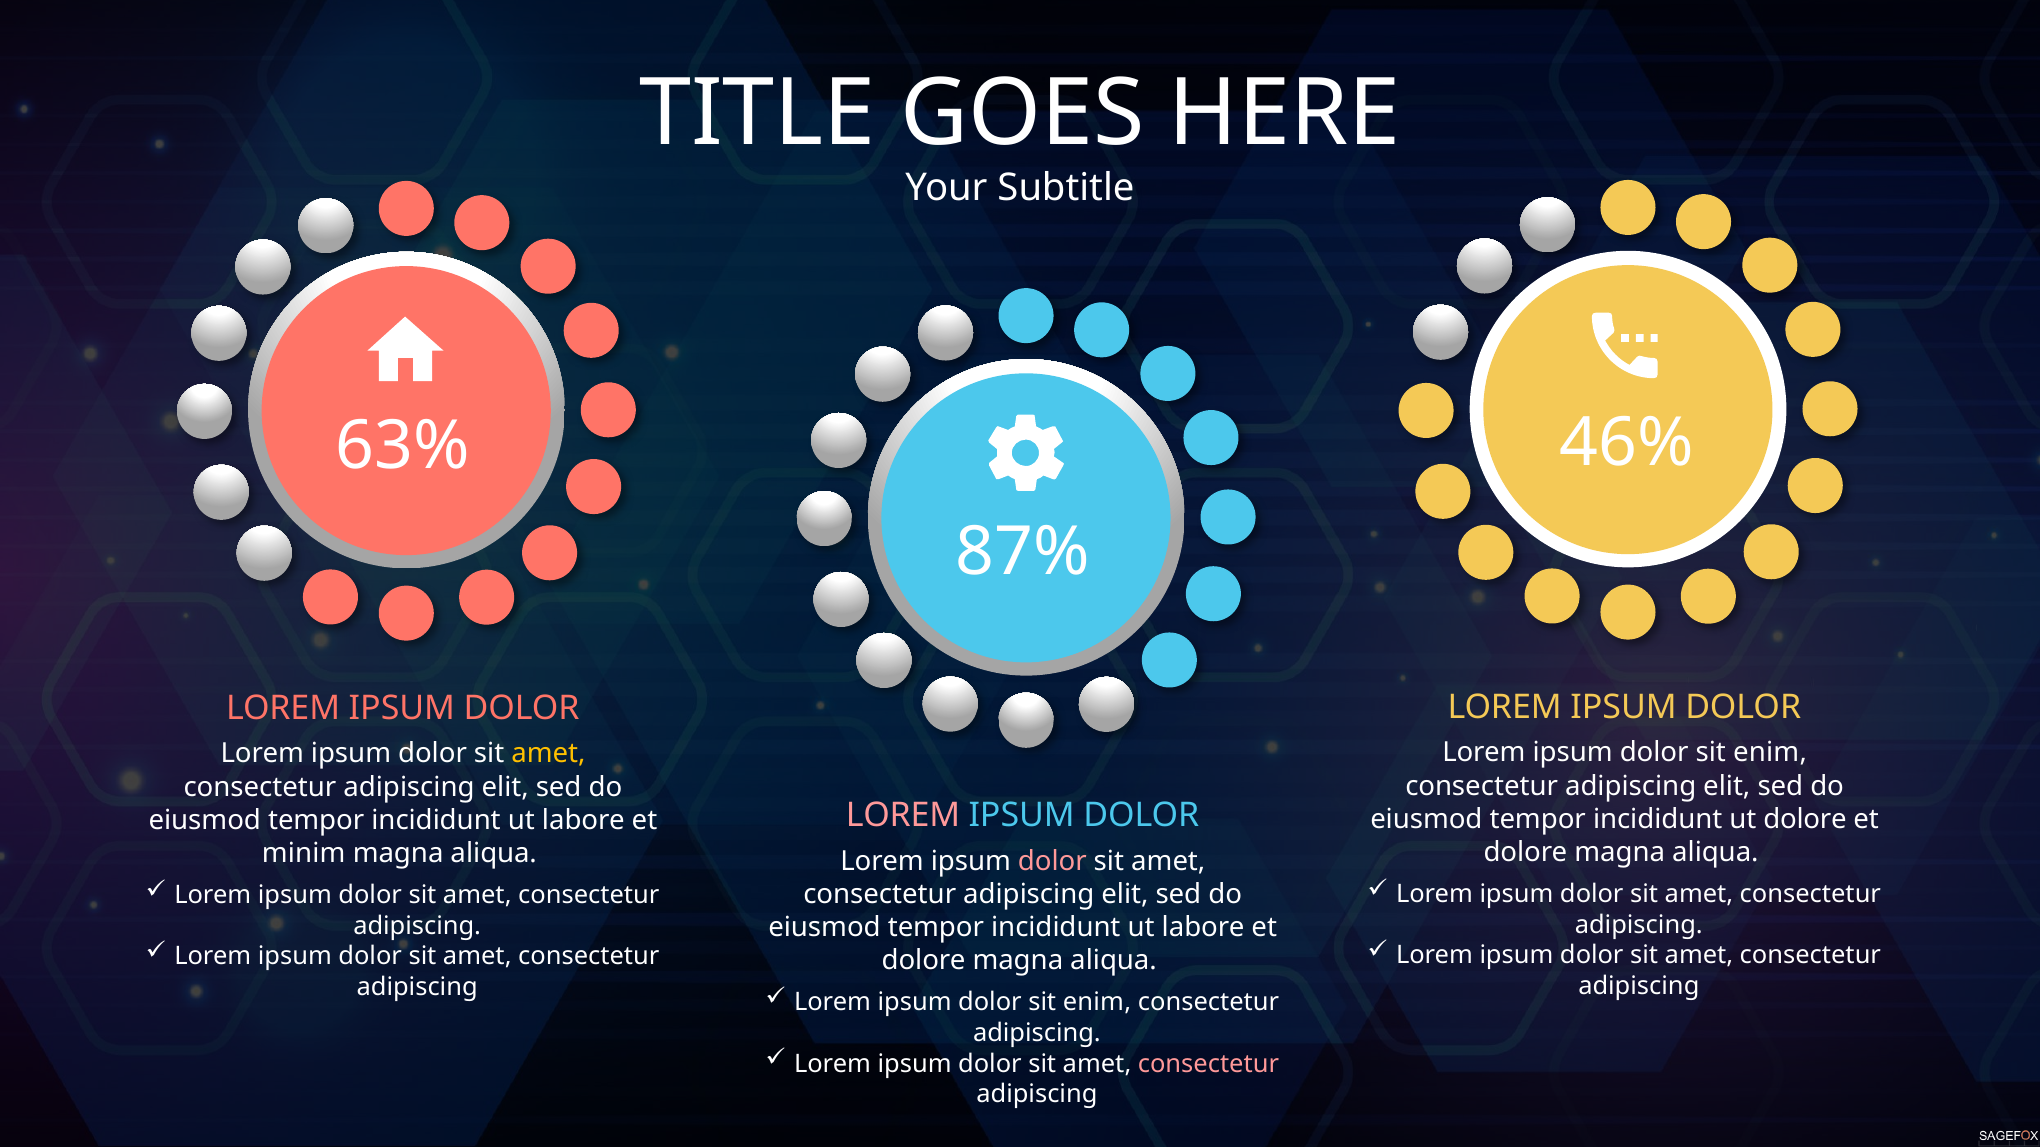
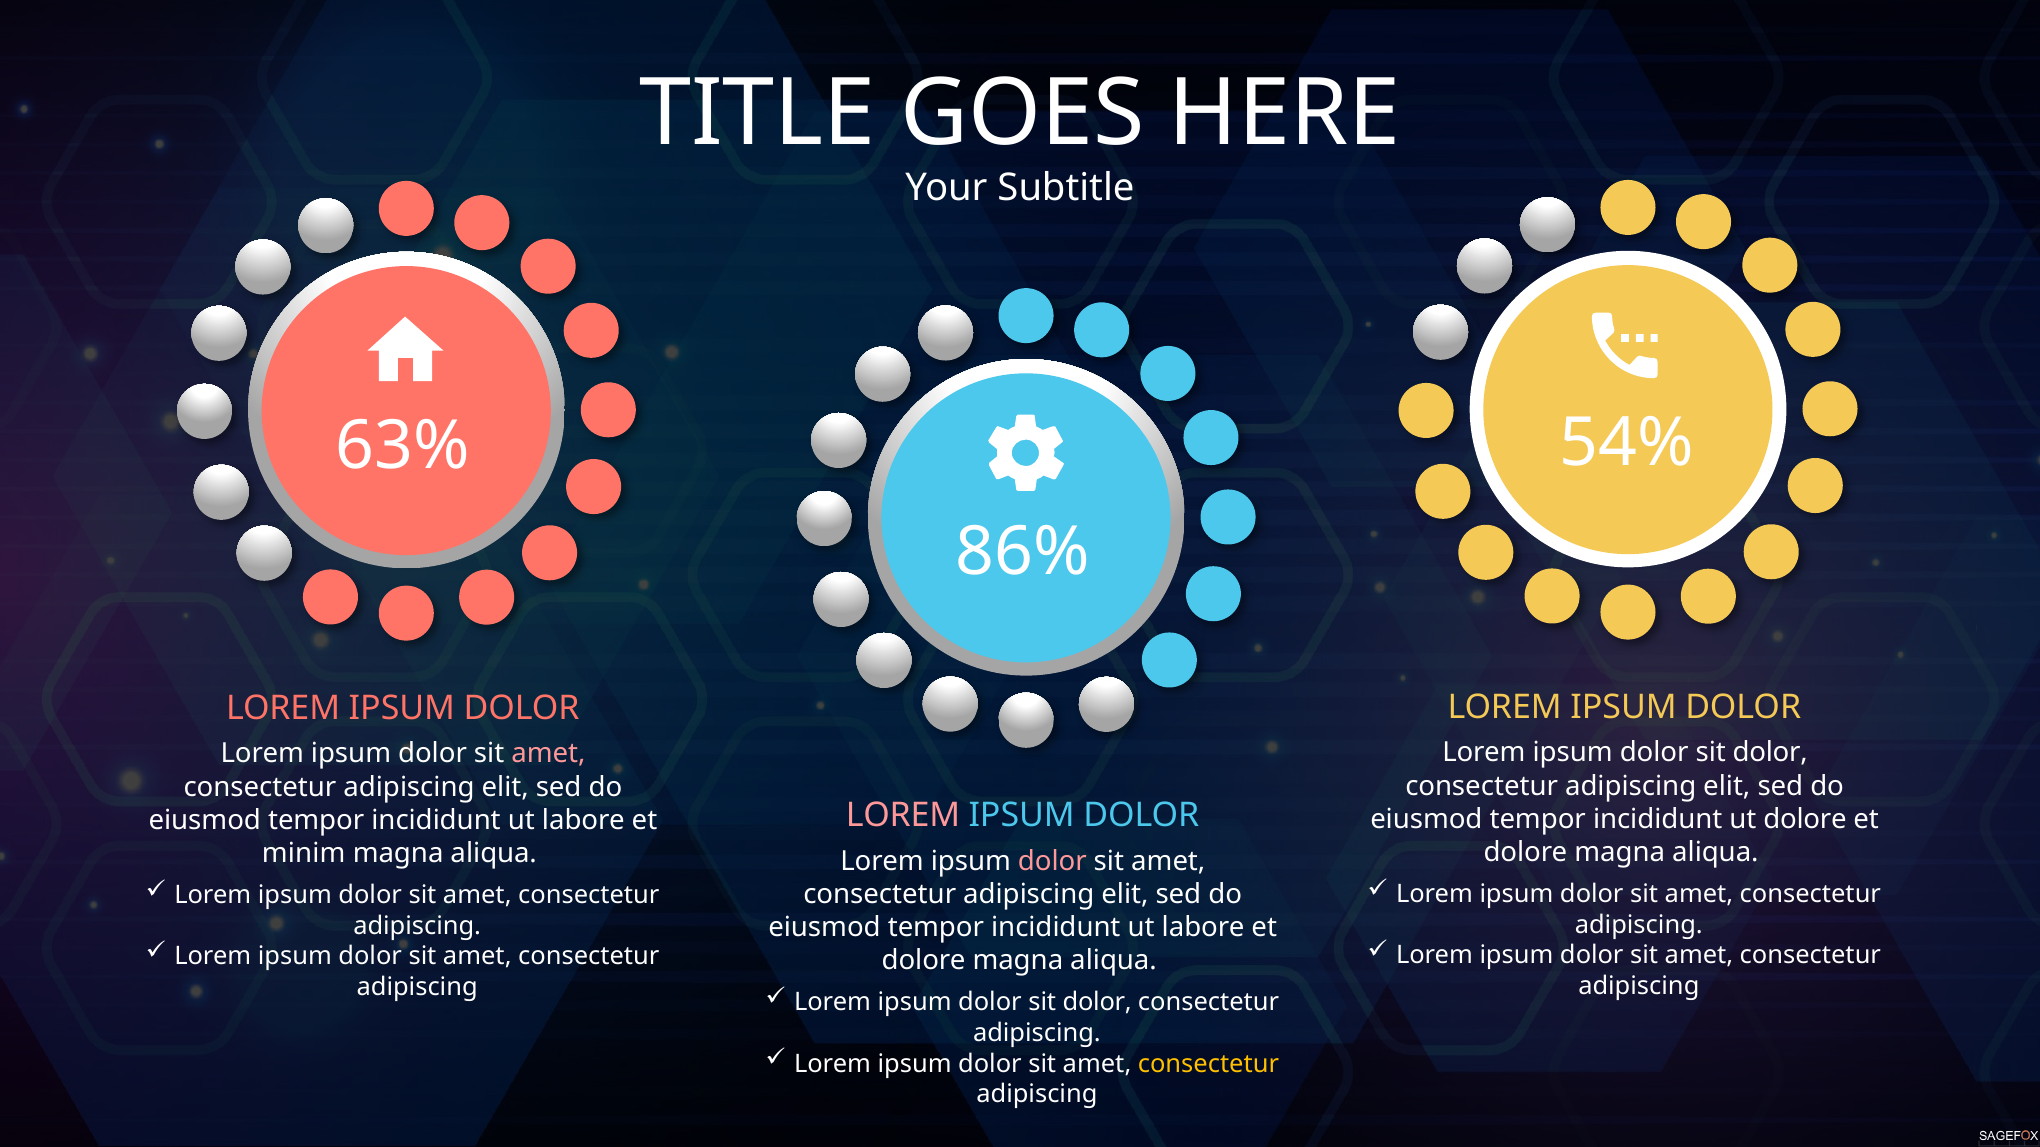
46%: 46% -> 54% (1627, 443)
87%: 87% -> 86% (1023, 552)
enim: enim -> dolor (1770, 753)
amet colour: yellow -> pink (548, 754)
enim: enim -> dolor (1097, 1003)
consectetur colour: pink -> yellow (1208, 1064)
